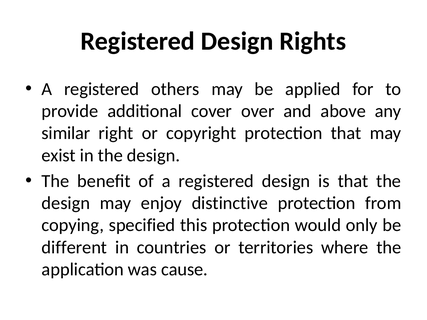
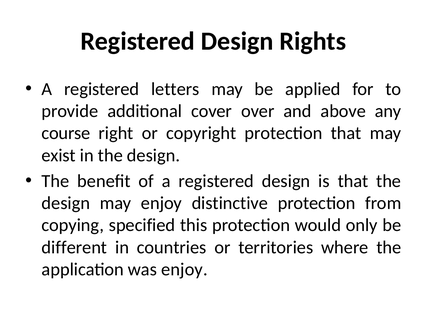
others: others -> letters (175, 89)
similar: similar -> course (66, 133)
was cause: cause -> enjoy (184, 270)
